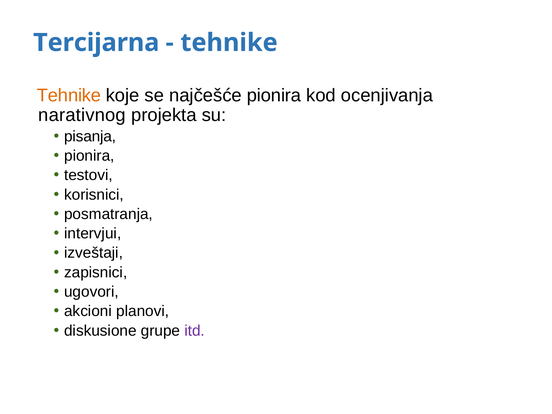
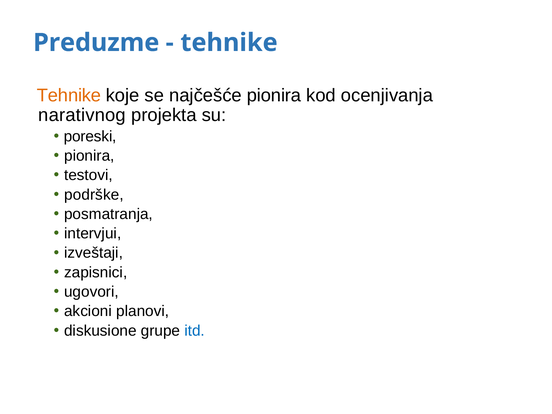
Tercijarna: Tercijarna -> Preduzme (96, 43)
pisanja: pisanja -> poreski (90, 136)
korisnici: korisnici -> podrške (94, 195)
itd colour: purple -> blue (195, 331)
